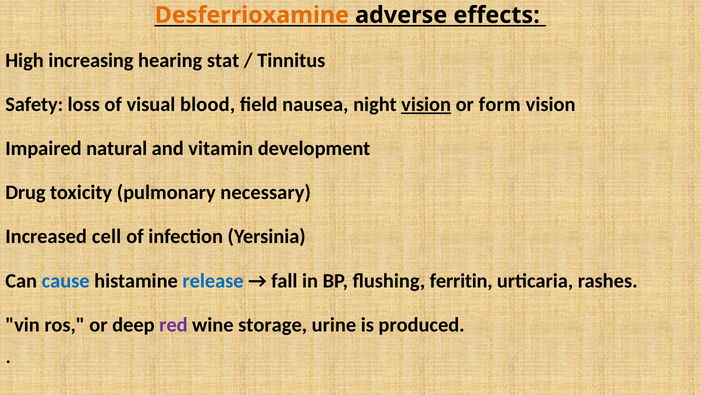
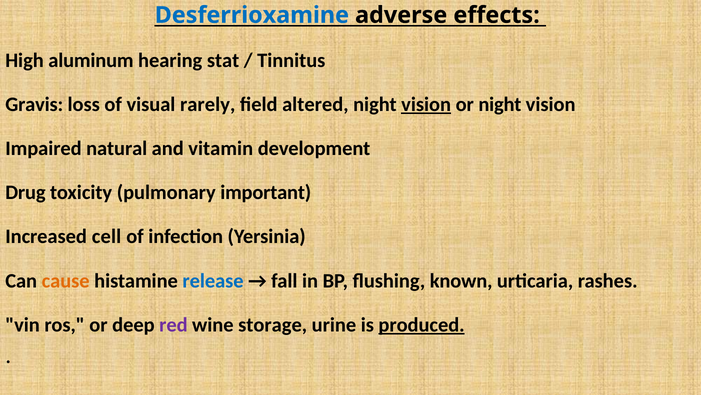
Desferrioxamine colour: orange -> blue (252, 15)
increasing: increasing -> aluminum (91, 60)
Safety: Safety -> Gravis (34, 104)
blood: blood -> rarely (208, 104)
nausea: nausea -> altered (315, 104)
or form: form -> night (500, 104)
necessary: necessary -> important (266, 192)
cause colour: blue -> orange (66, 280)
ferritin: ferritin -> known (461, 280)
produced underline: none -> present (422, 324)
